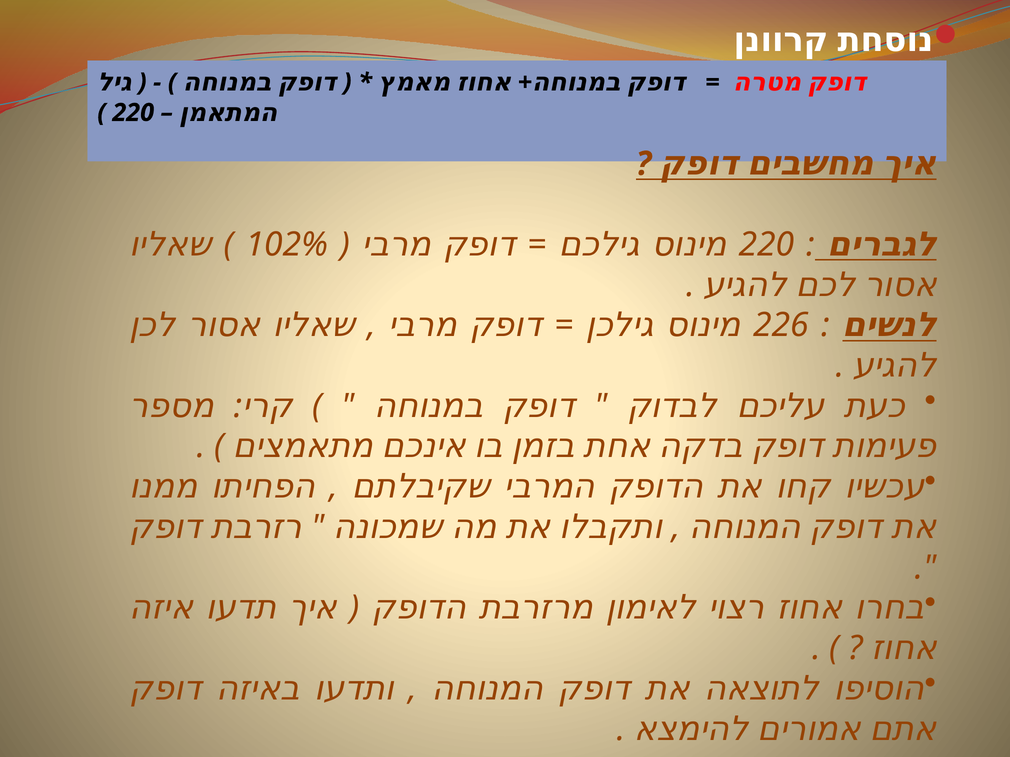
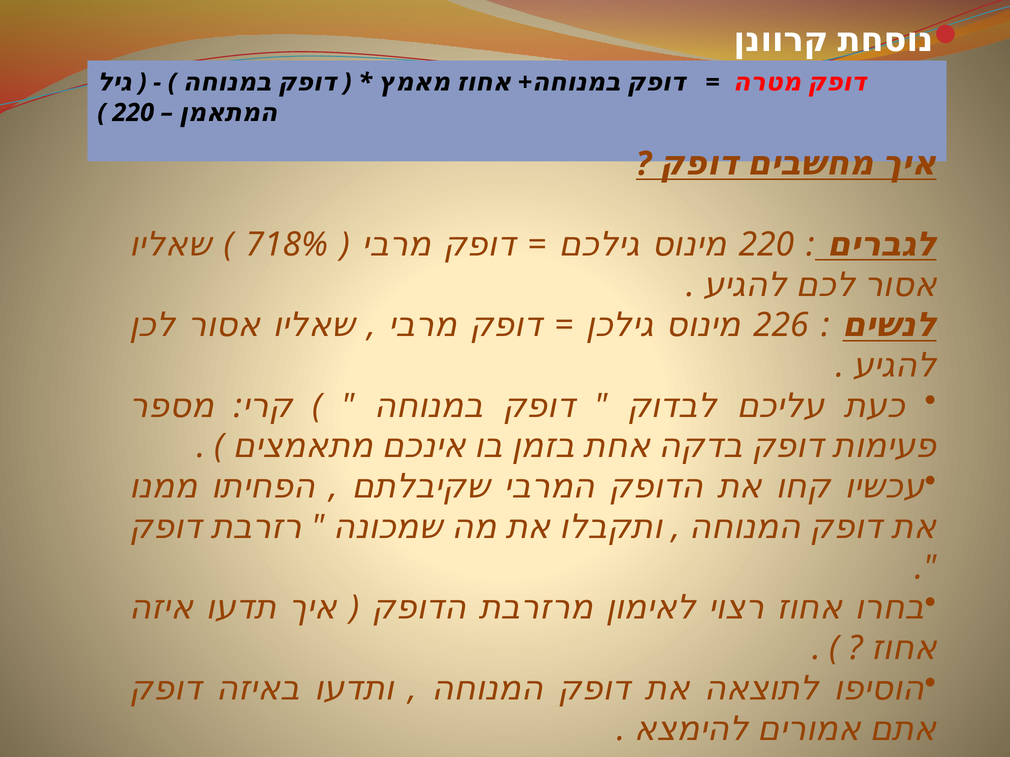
102%: 102% -> 718% (287, 245)
